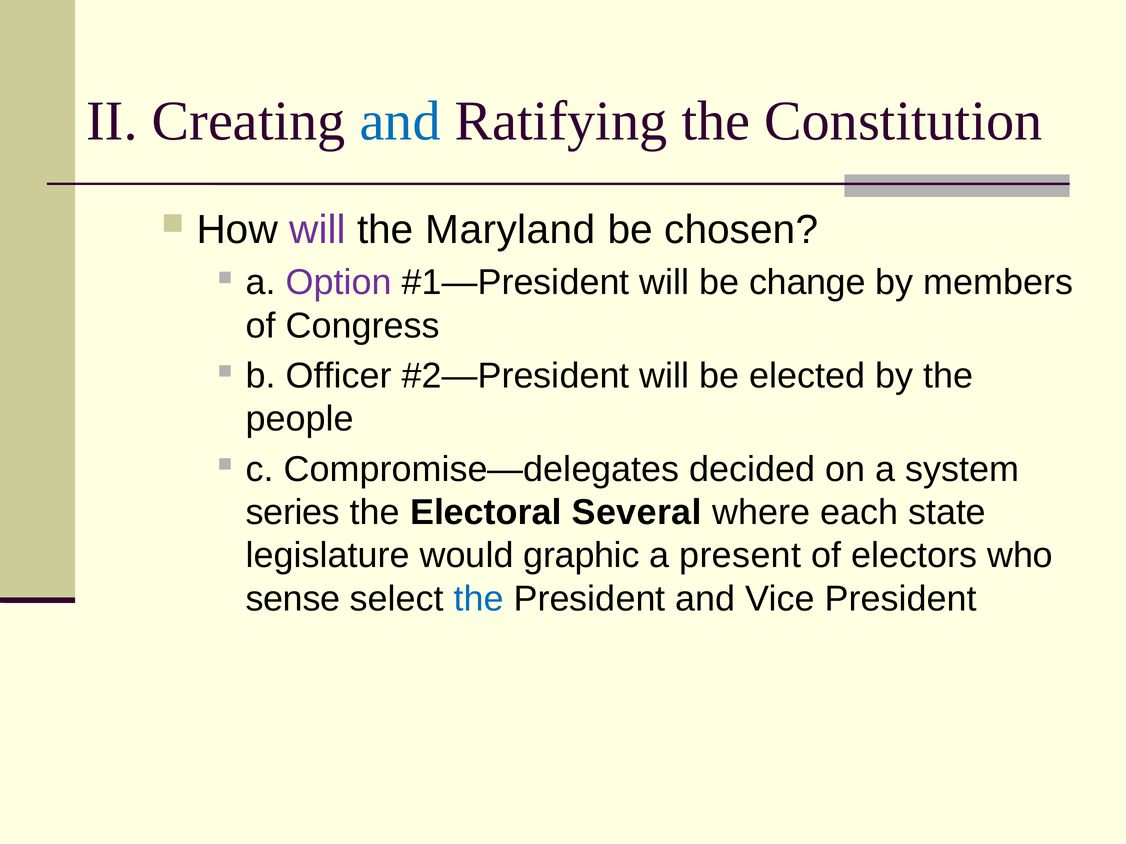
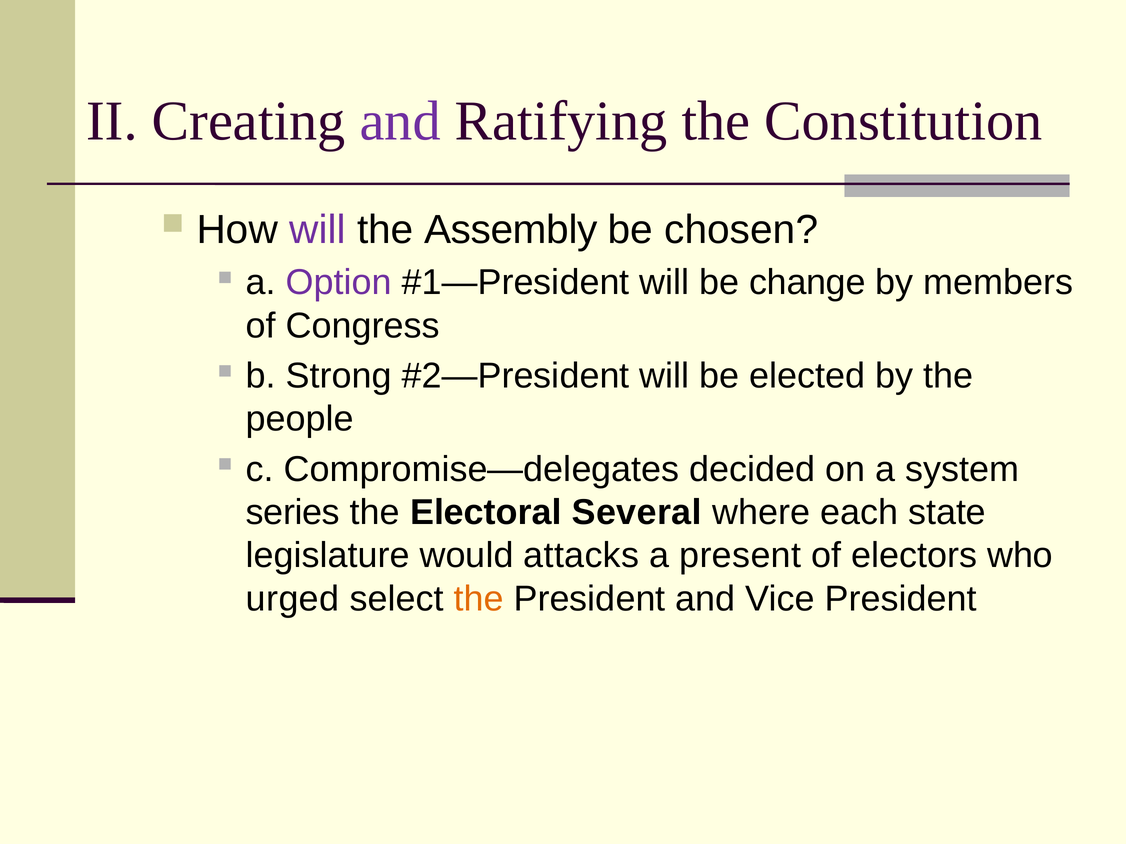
and colour: blue -> purple (400, 121)
Maryland: Maryland -> Assembly (511, 230)
Officer: Officer -> Strong (339, 376)
graphic: graphic -> attacks (581, 556)
sense: sense -> urged (293, 599)
the colour: blue -> orange (479, 599)
